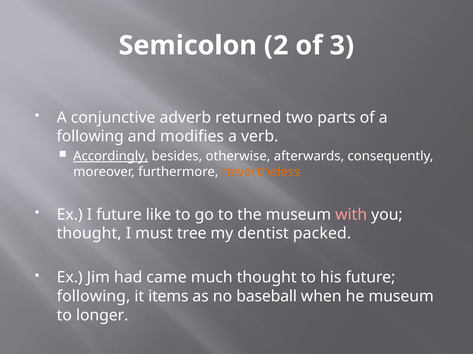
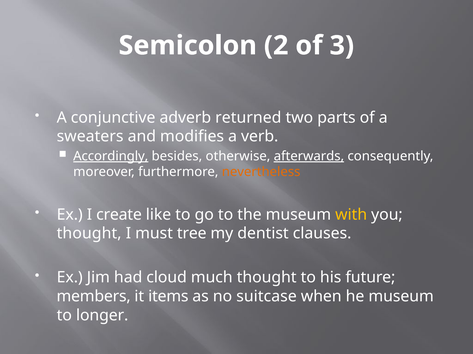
following: following -> sweaters (90, 137)
afterwards underline: none -> present (309, 156)
I future: future -> create (119, 215)
with colour: pink -> yellow (351, 215)
packed: packed -> clauses (322, 234)
came: came -> cloud (167, 278)
following: following -> members (94, 297)
baseball: baseball -> suitcase (267, 297)
